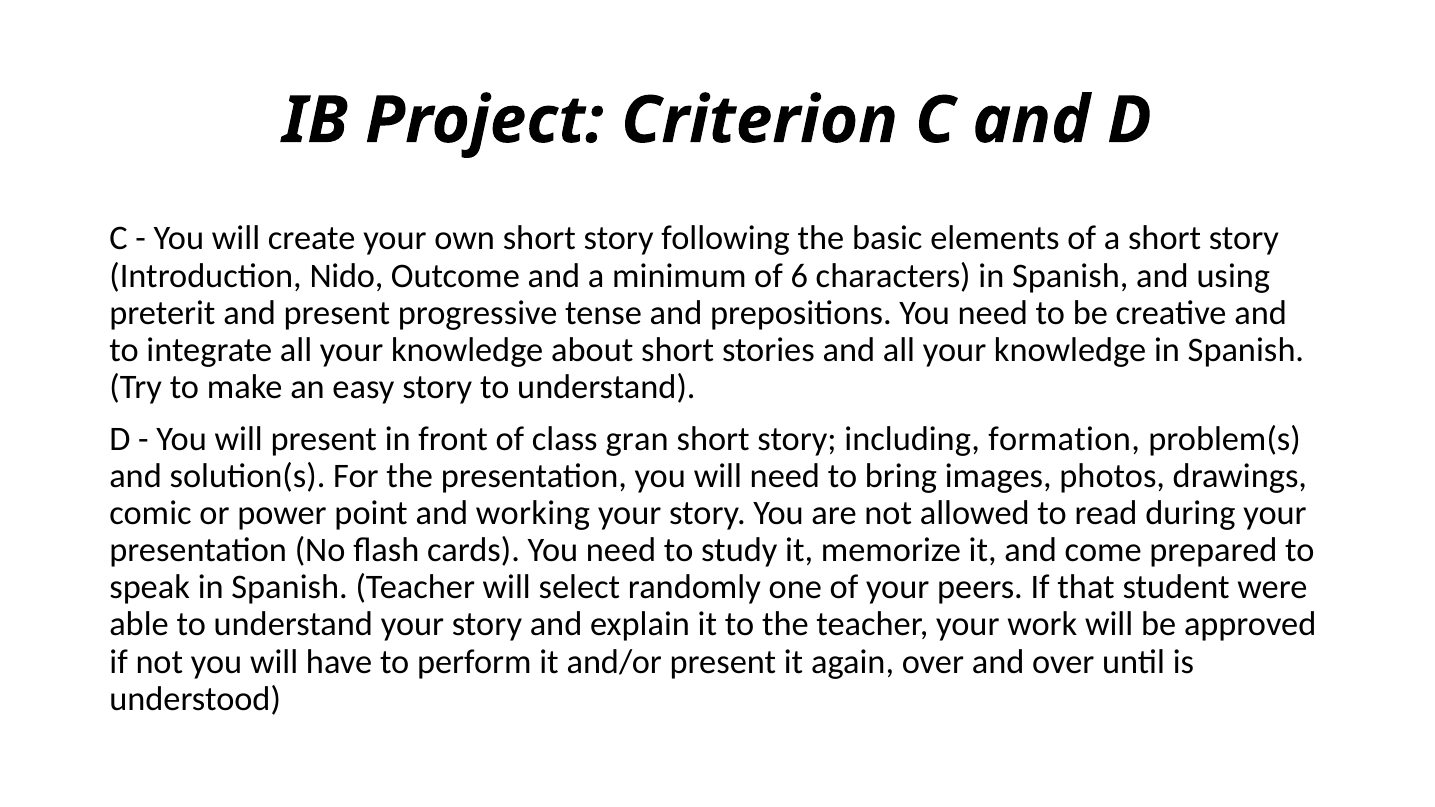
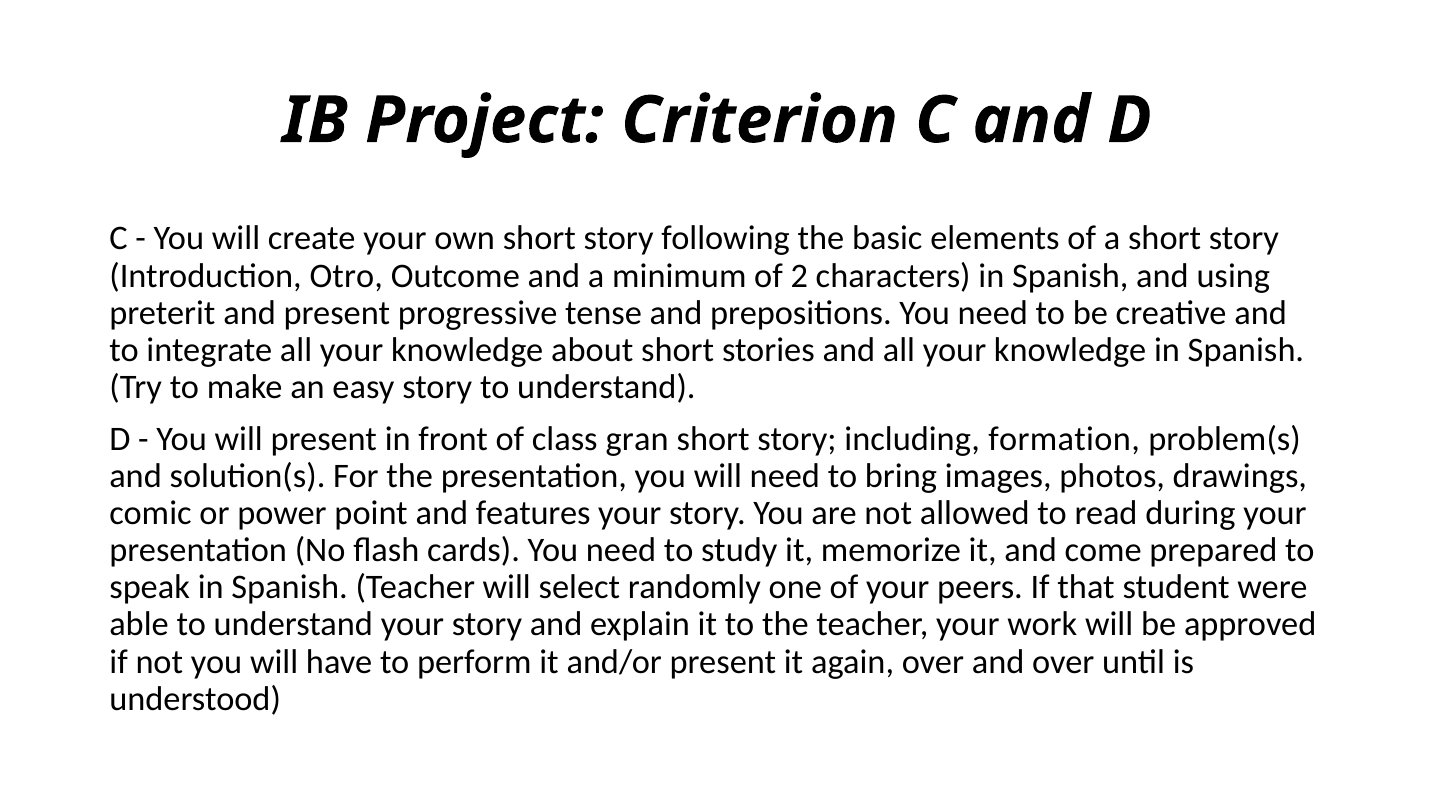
Nido: Nido -> Otro (346, 276)
6: 6 -> 2 (799, 276)
working: working -> features (533, 513)
